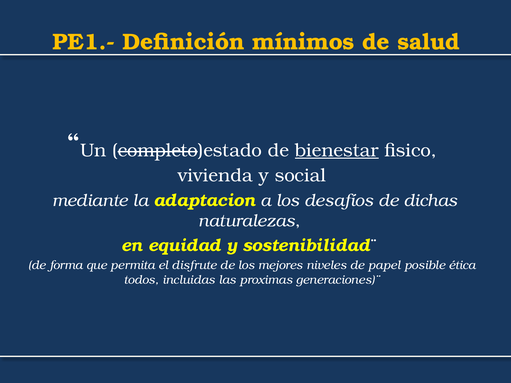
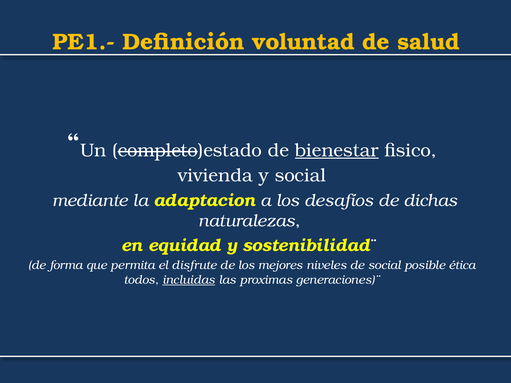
mínimos: mínimos -> voluntad (303, 42)
de papel: papel -> social (384, 266)
incluidas underline: none -> present (189, 280)
